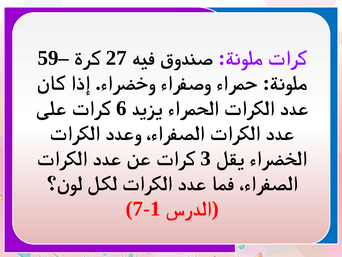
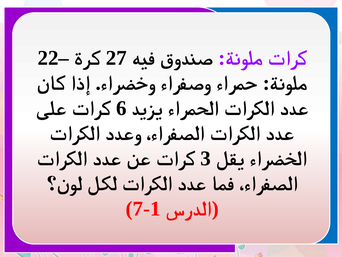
59–: 59– -> 22– (53, 58)
